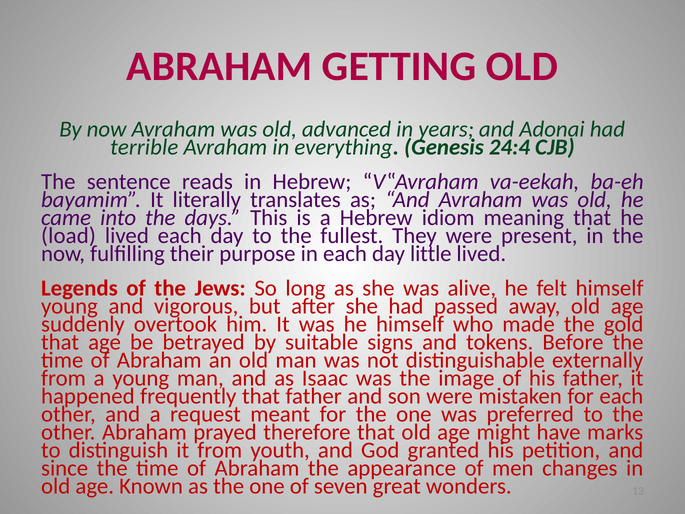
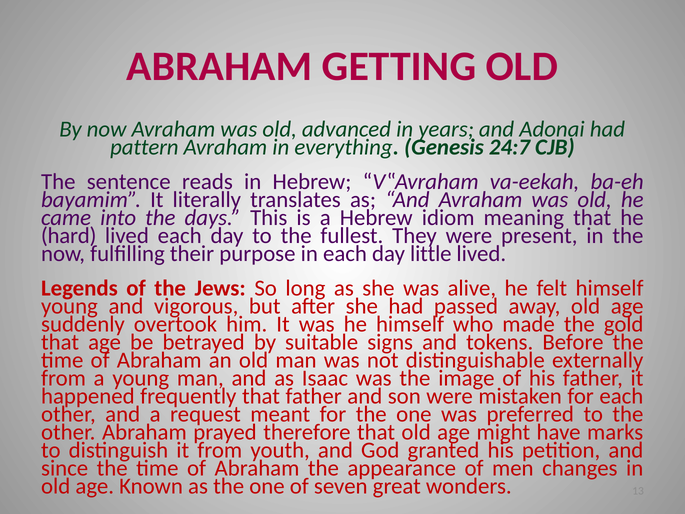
terrible: terrible -> pattern (144, 147)
24:4: 24:4 -> 24:7 (509, 147)
load: load -> hard (69, 236)
